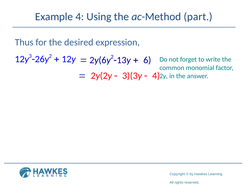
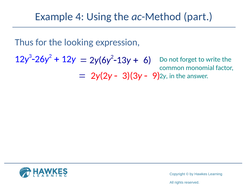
desired: desired -> looking (79, 42)
4: 4 -> 9 (156, 76)
